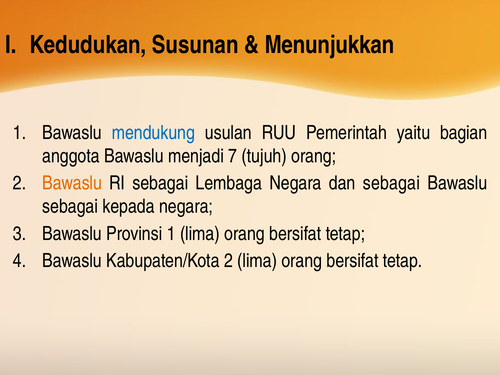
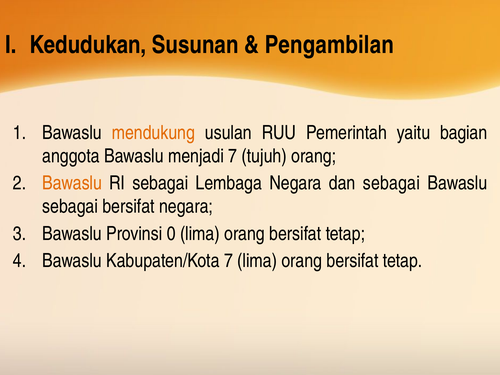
Menunjukkan: Menunjukkan -> Pengambilan (329, 45)
mendukung colour: blue -> orange (153, 133)
sebagai kepada: kepada -> bersifat (129, 206)
Provinsi 1: 1 -> 0 (171, 234)
Kabupaten/Kota 2: 2 -> 7 (228, 261)
